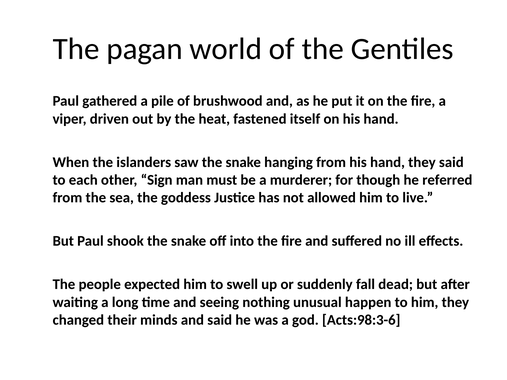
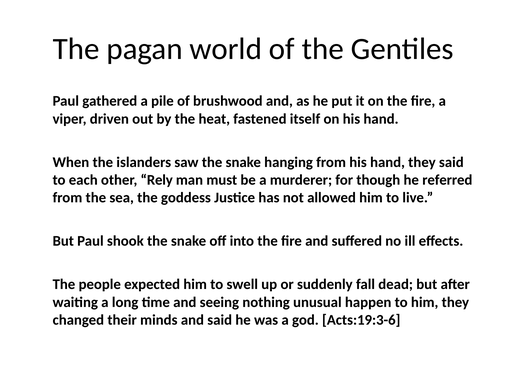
Sign: Sign -> Rely (157, 180)
Acts:98:3-6: Acts:98:3-6 -> Acts:19:3-6 (361, 320)
